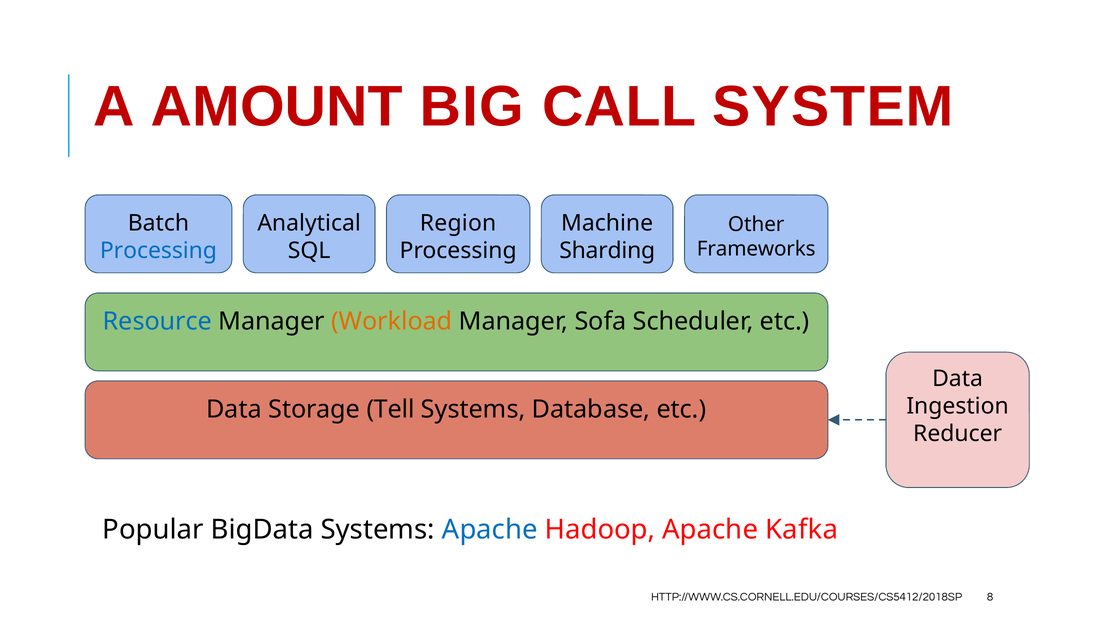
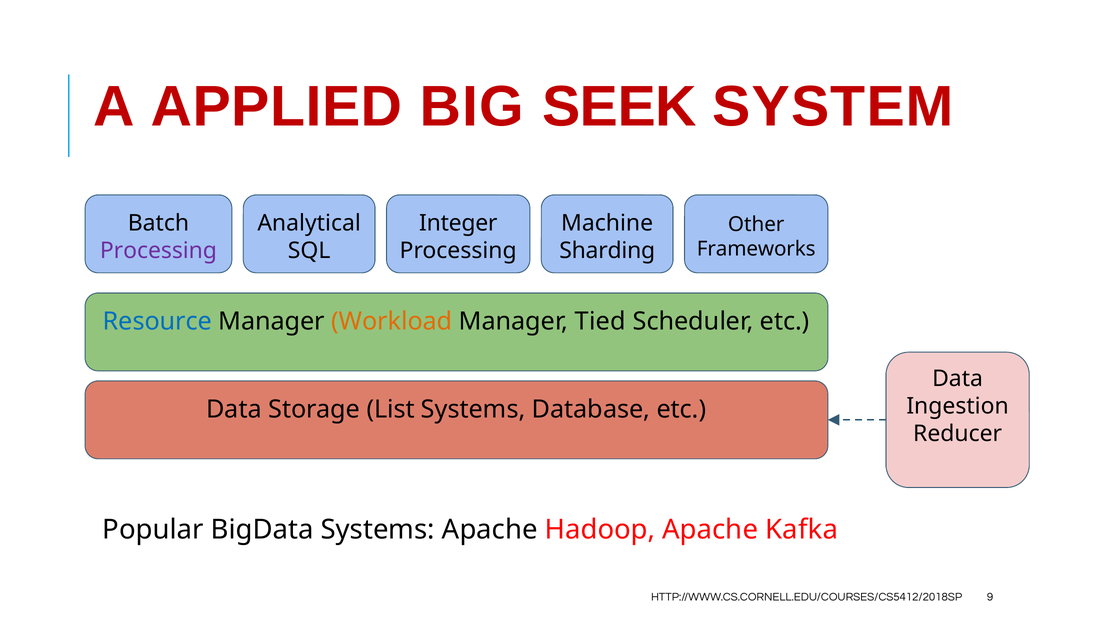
AMOUNT: AMOUNT -> APPLIED (276, 107)
CALL: CALL -> SEEK (619, 107)
Region: Region -> Integer (458, 223)
Processing colour: blue -> purple (158, 251)
Sofa: Sofa -> Tied (600, 321)
Tell: Tell -> List (391, 409)
Apache colour: blue -> black (490, 530)
8: 8 -> 9 (990, 597)
